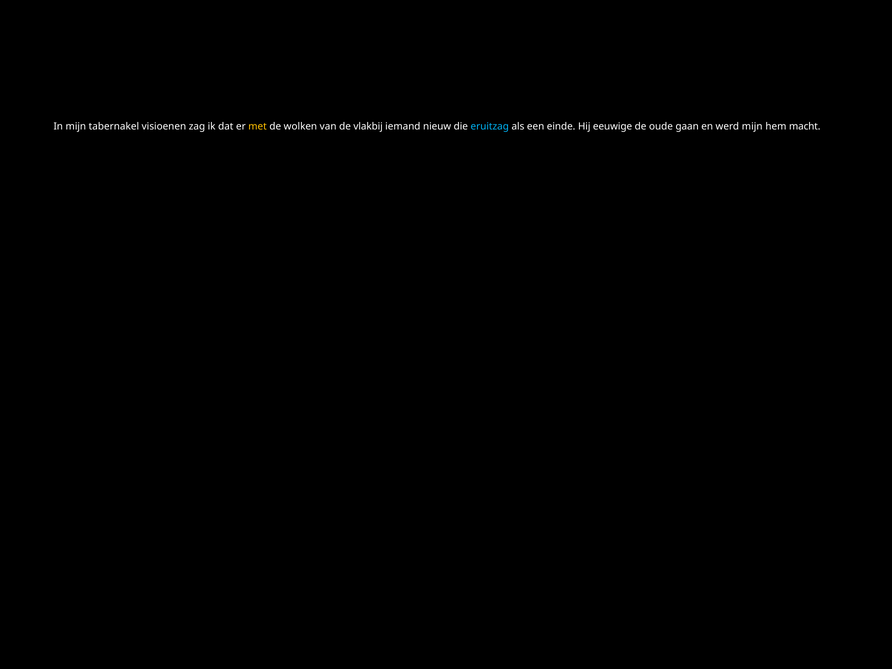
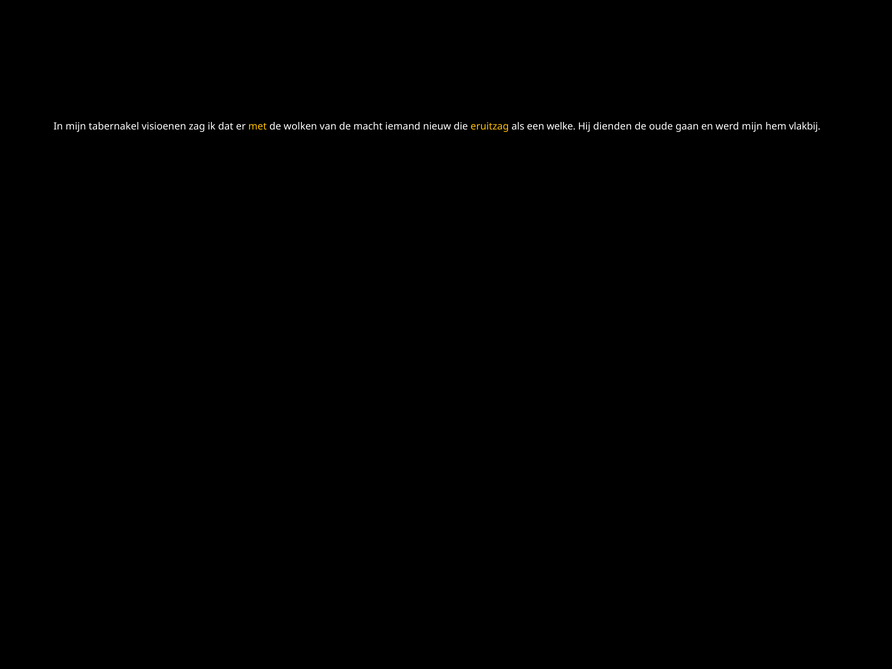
vlakbij: vlakbij -> macht (368, 126)
eruitzag colour: light blue -> yellow (490, 126)
einde: einde -> welke (561, 126)
eeuwige: eeuwige -> dienden (613, 126)
macht: macht -> vlakbij (805, 126)
